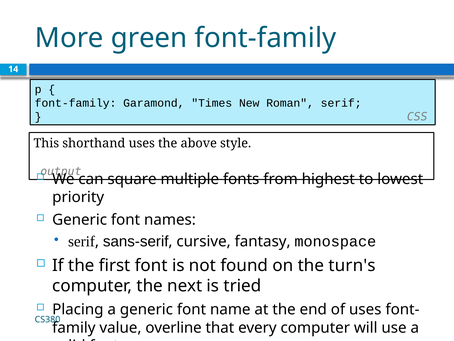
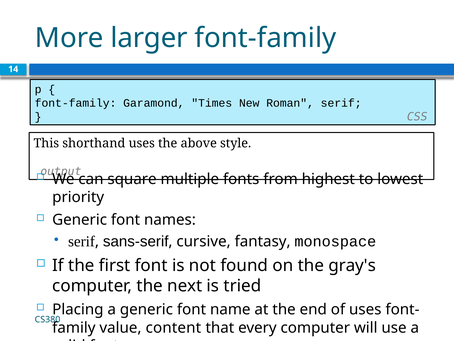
green: green -> larger (149, 38)
turn's: turn's -> gray's (352, 265)
overline: overline -> content (173, 327)
